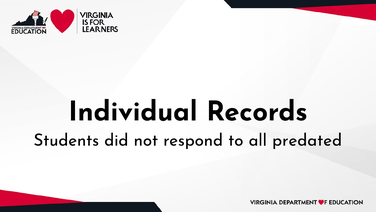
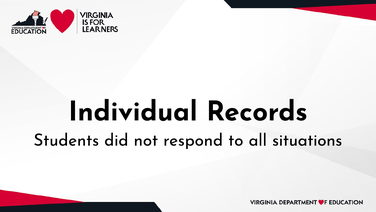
predated: predated -> situations (307, 140)
